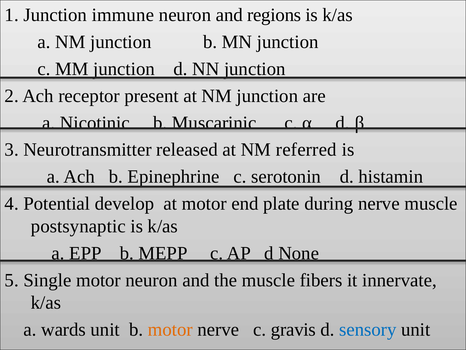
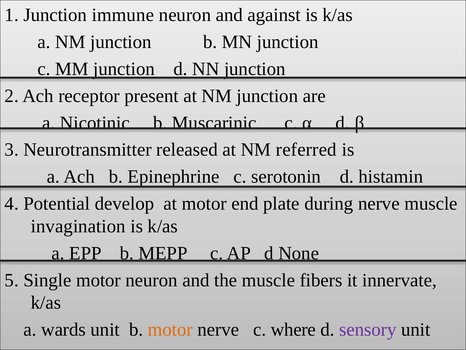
regions: regions -> against (274, 15)
postsynaptic: postsynaptic -> invagination (78, 226)
gravis: gravis -> where (293, 329)
sensory colour: blue -> purple (368, 329)
